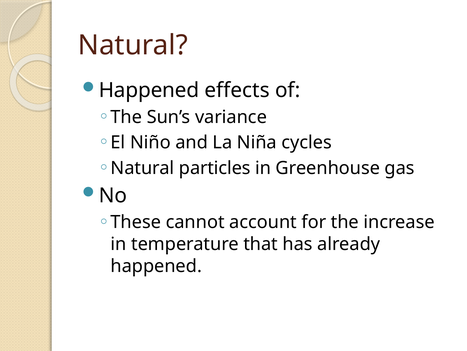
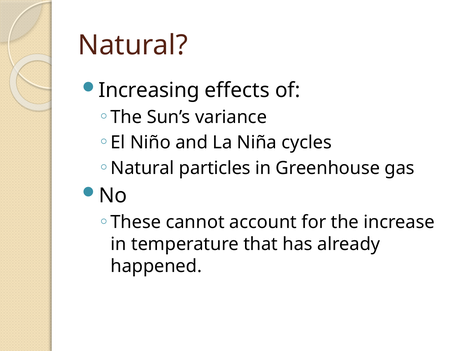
Happened: Happened -> Increasing (149, 90)
